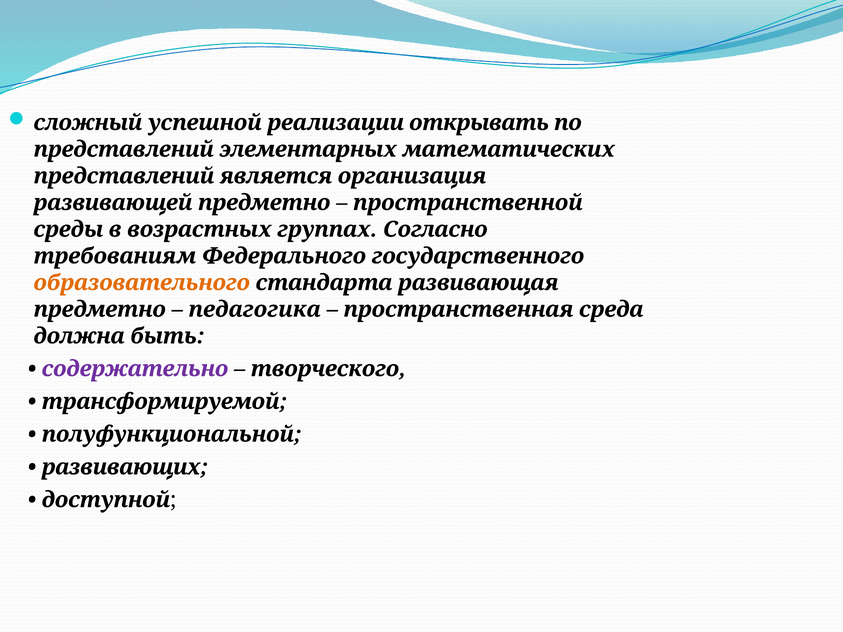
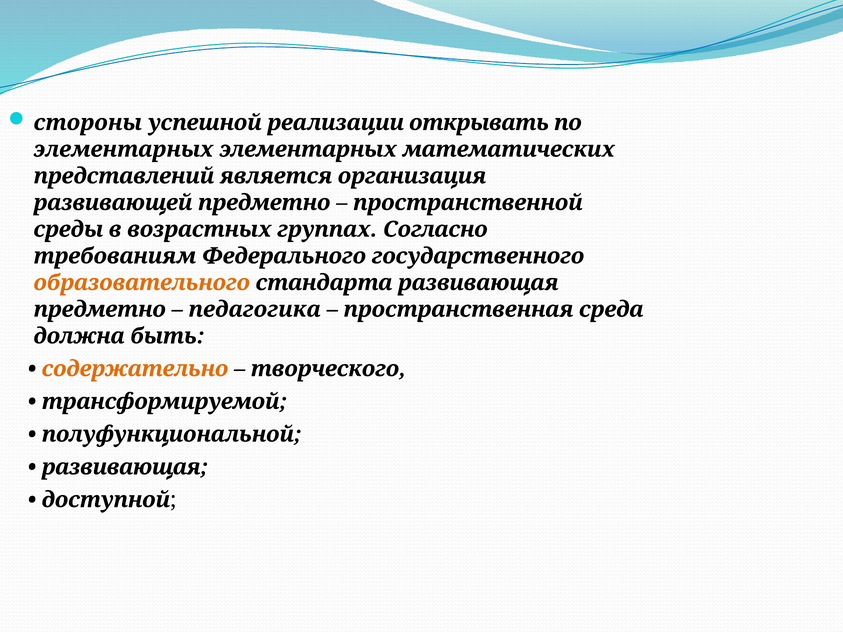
сложный: сложный -> стороны (88, 123)
представлений: представлений -> элементарных (124, 149)
содержательно colour: purple -> orange (135, 369)
развивающих: развивающих -> развивающая (125, 467)
